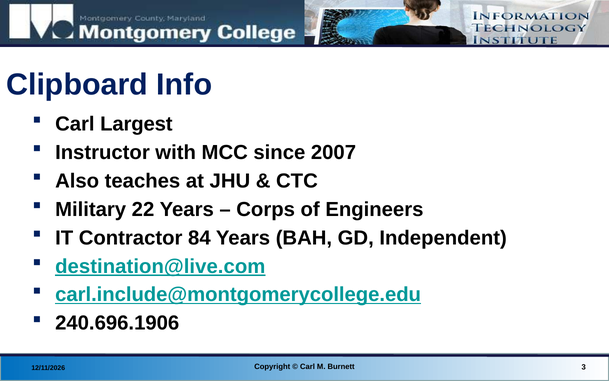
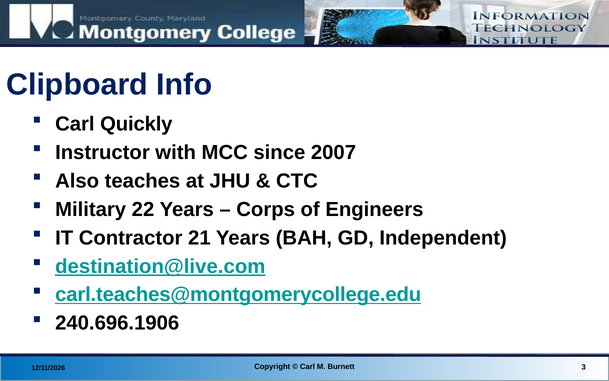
Largest: Largest -> Quickly (136, 124)
84: 84 -> 21 (199, 238)
carl.include@montgomerycollege.edu: carl.include@montgomerycollege.edu -> carl.teaches@montgomerycollege.edu (238, 294)
